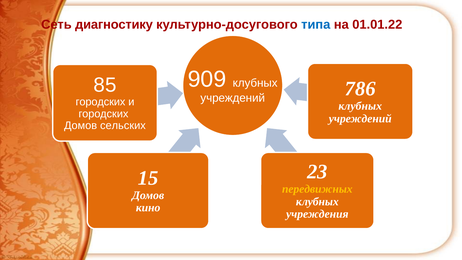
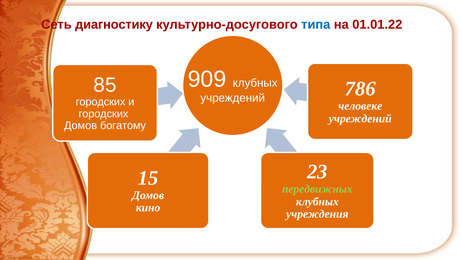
клубных: клубных -> человеке (360, 106)
сельских: сельских -> богатому (123, 126)
передвижных colour: yellow -> light green (317, 189)
